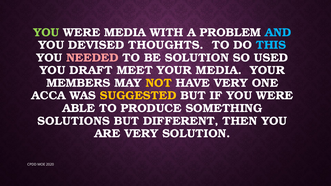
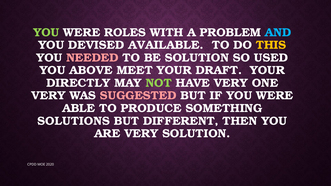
WERE MEDIA: MEDIA -> ROLES (125, 32)
THOUGHTS: THOUGHTS -> AVAILABLE (166, 45)
THIS colour: light blue -> yellow (271, 45)
DRAFT: DRAFT -> ABOVE (91, 70)
YOUR MEDIA: MEDIA -> DRAFT (219, 70)
MEMBERS: MEMBERS -> DIRECTLY (78, 83)
NOT colour: yellow -> light green (159, 83)
ACCA: ACCA -> VERY (49, 96)
SUGGESTED colour: yellow -> pink (138, 96)
